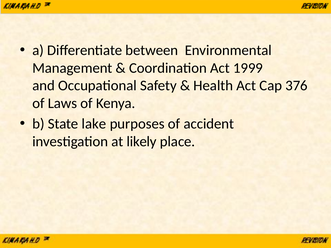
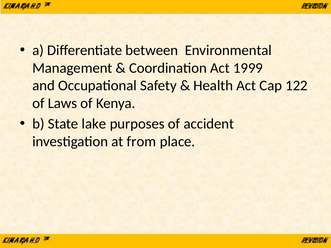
376: 376 -> 122 (296, 86)
likely: likely -> from (141, 142)
